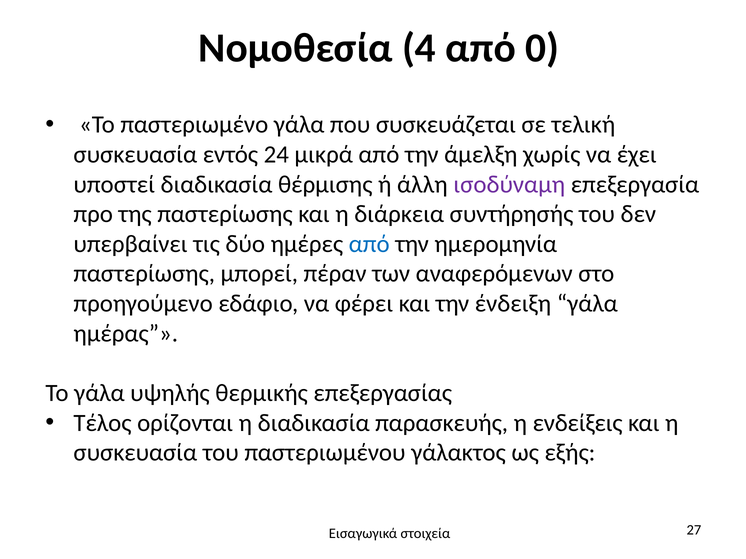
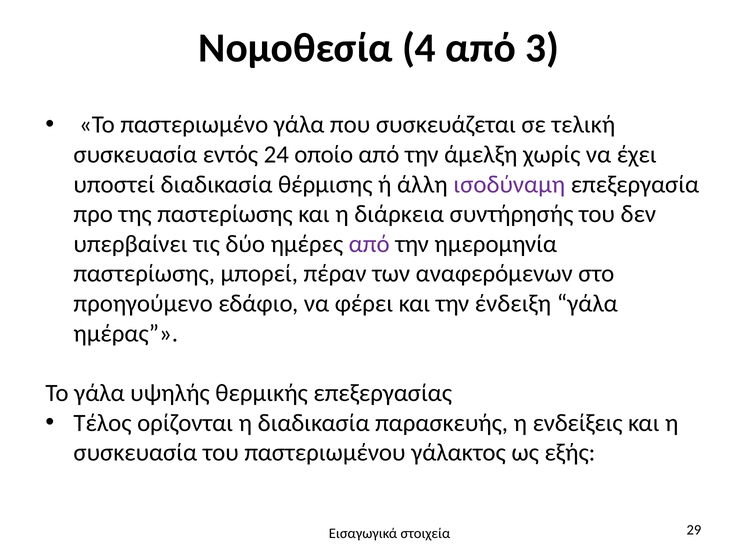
0: 0 -> 3 (542, 48)
μικρά: μικρά -> οποίο (324, 155)
από colour: blue -> purple (369, 244)
27: 27 -> 29 (694, 531)
